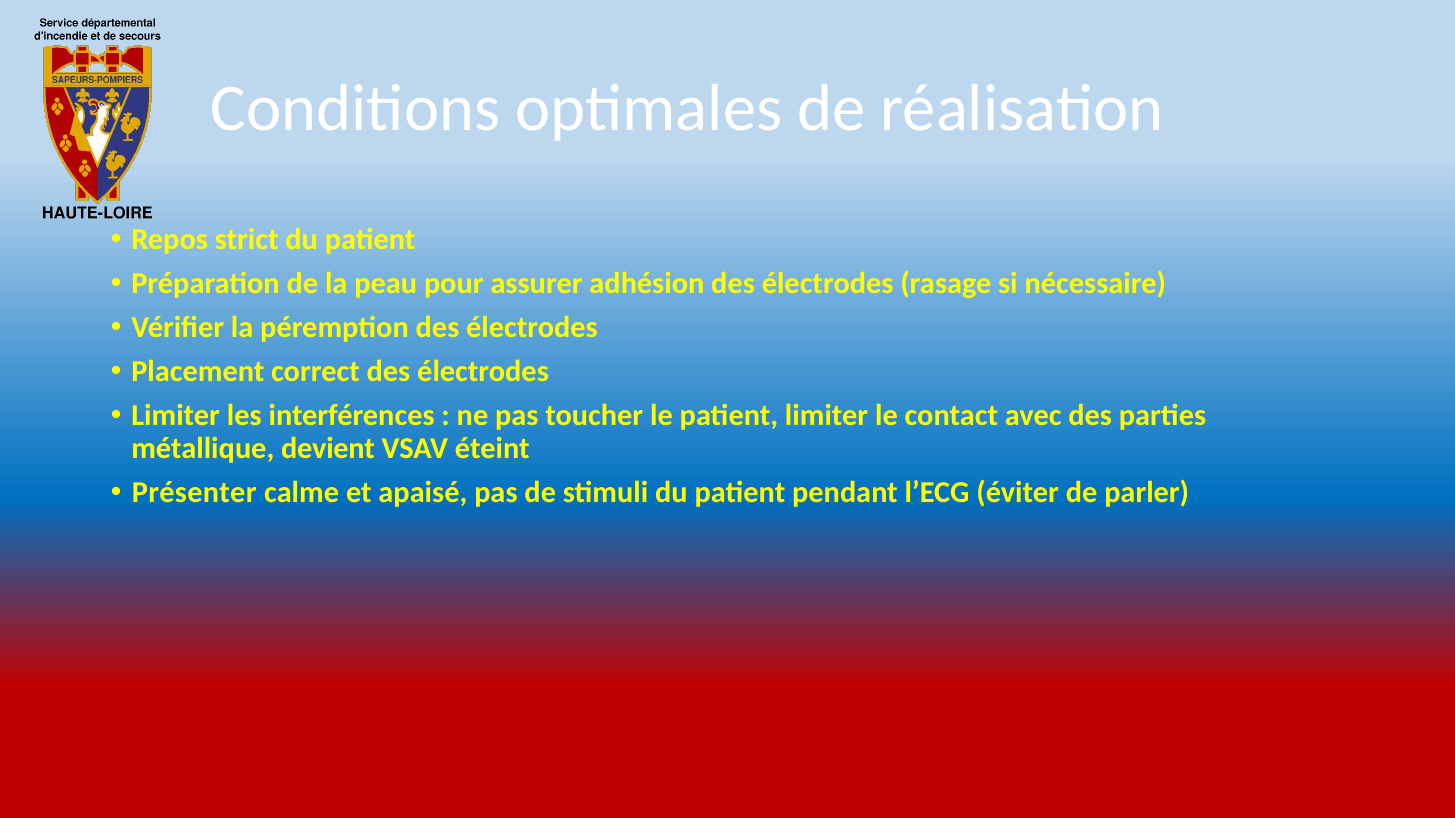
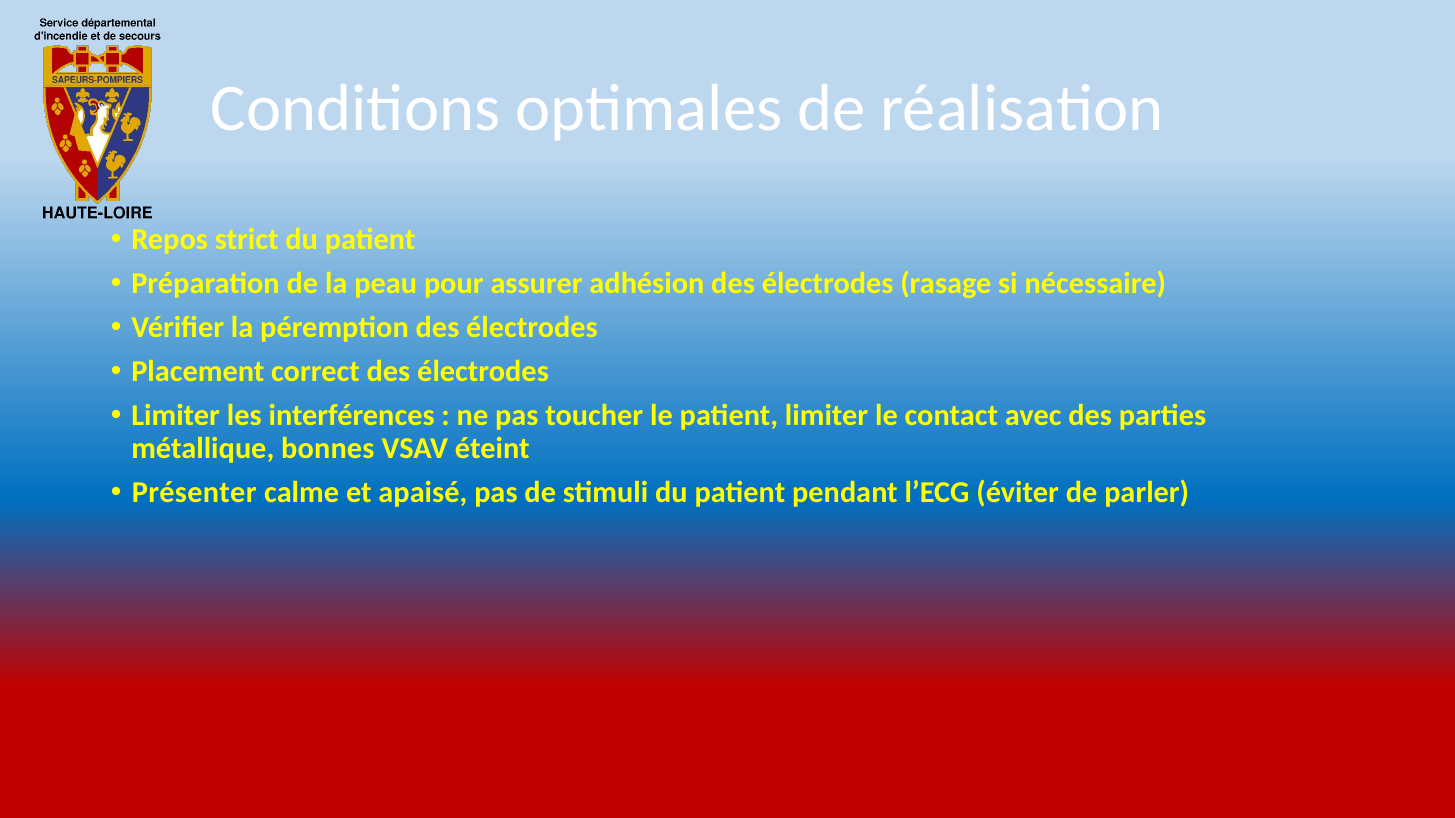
devient: devient -> bonnes (328, 449)
